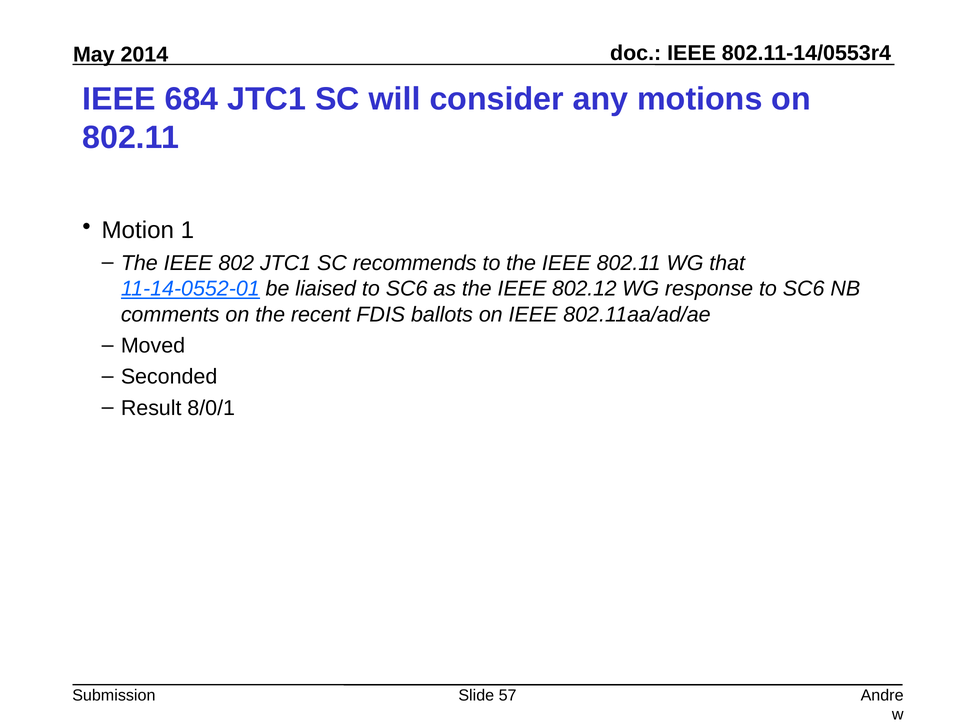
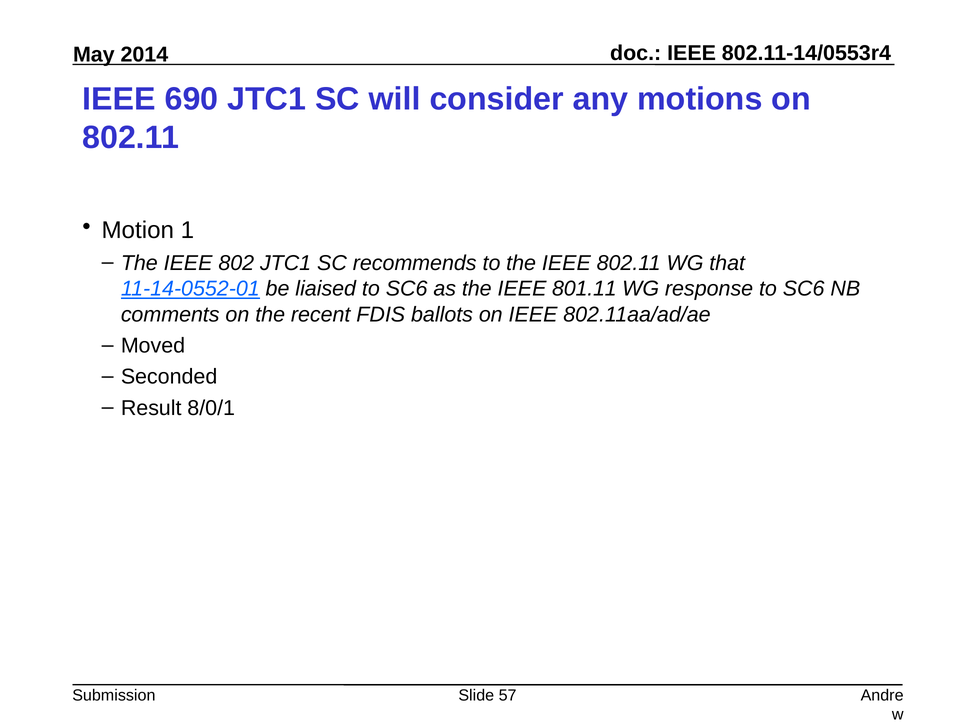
684: 684 -> 690 (191, 99)
802.12: 802.12 -> 801.11 (584, 289)
